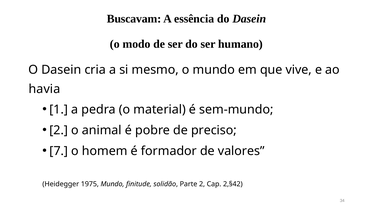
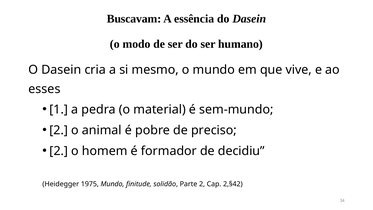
havia: havia -> esses (44, 89)
7: 7 -> 2 (59, 151)
valores: valores -> decidiu (241, 151)
